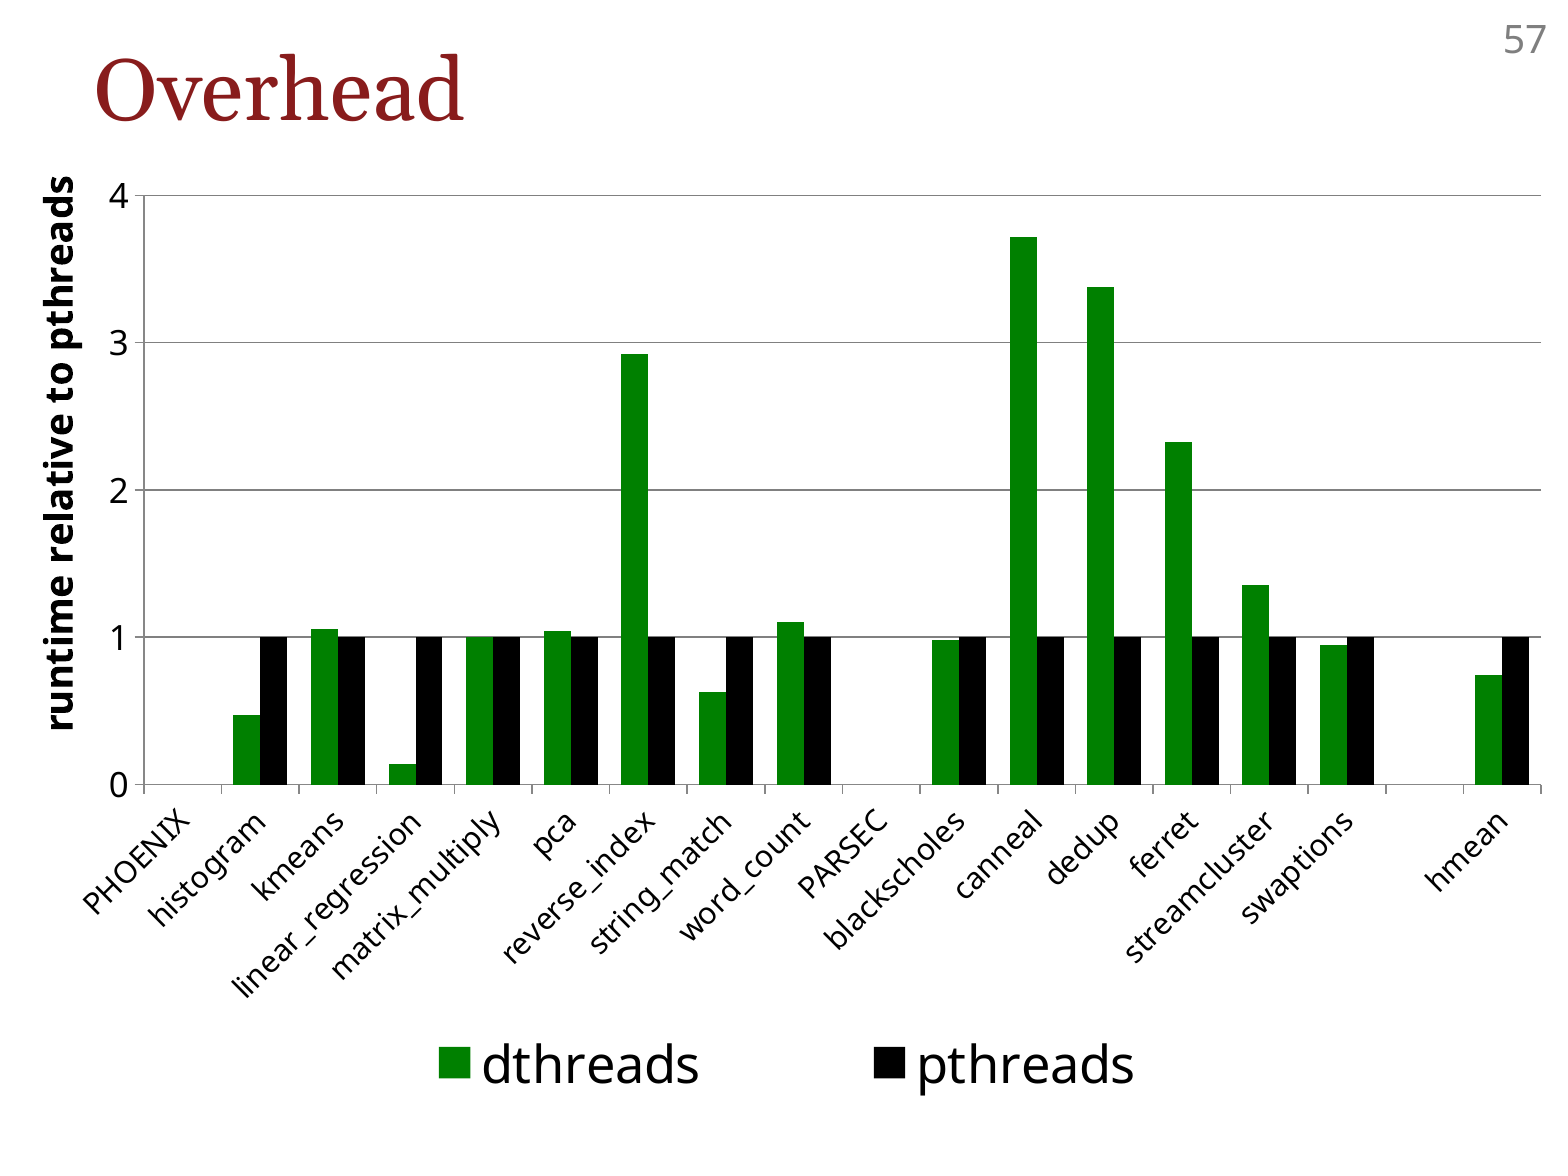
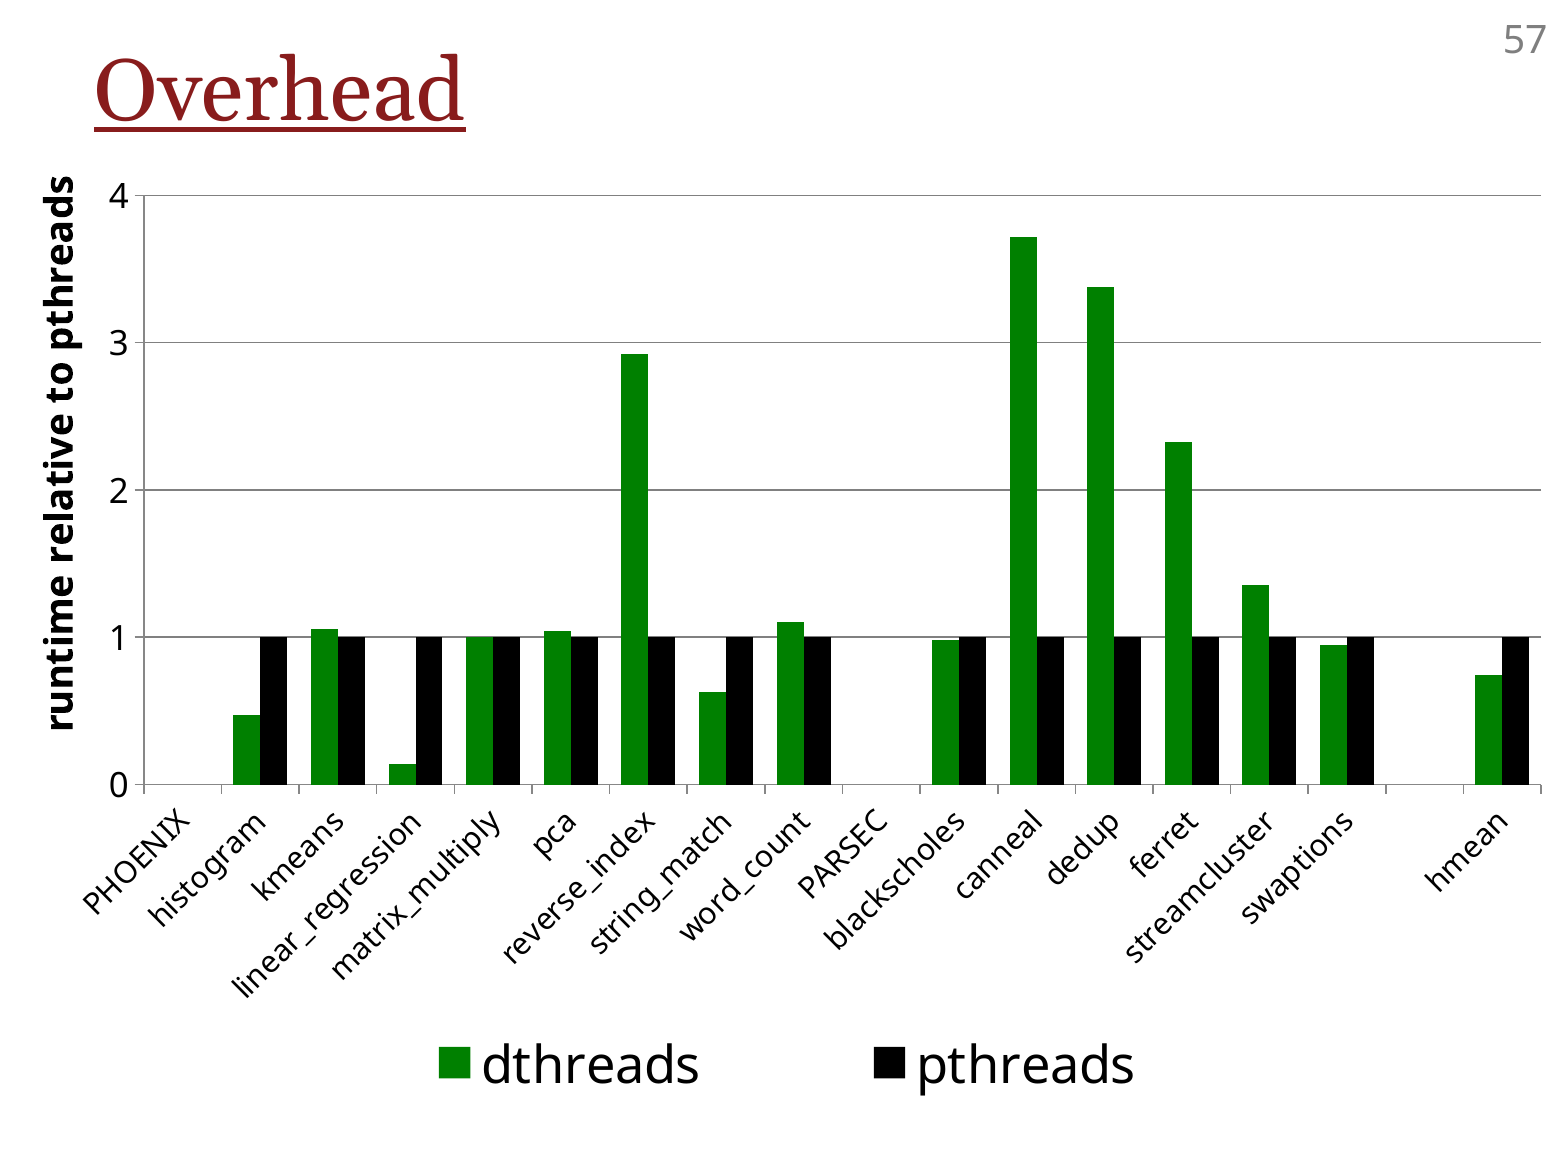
Overhead underline: none -> present (280, 92)
